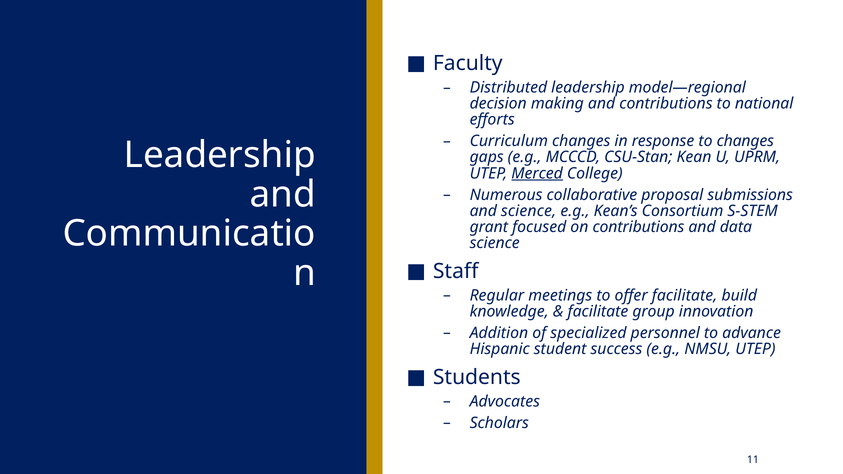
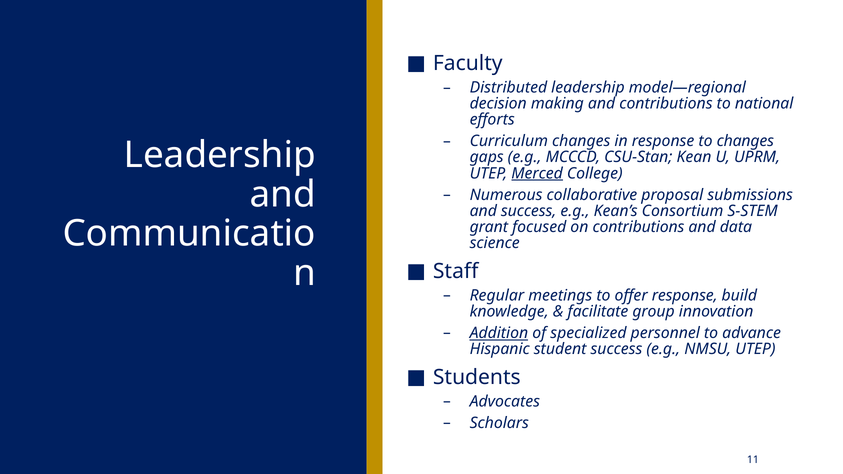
and science: science -> success (529, 211)
offer facilitate: facilitate -> response (685, 296)
Addition underline: none -> present (499, 333)
